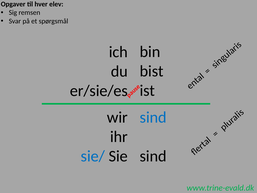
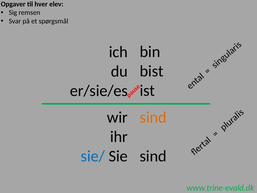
sind colour: blue -> orange (153, 117)
